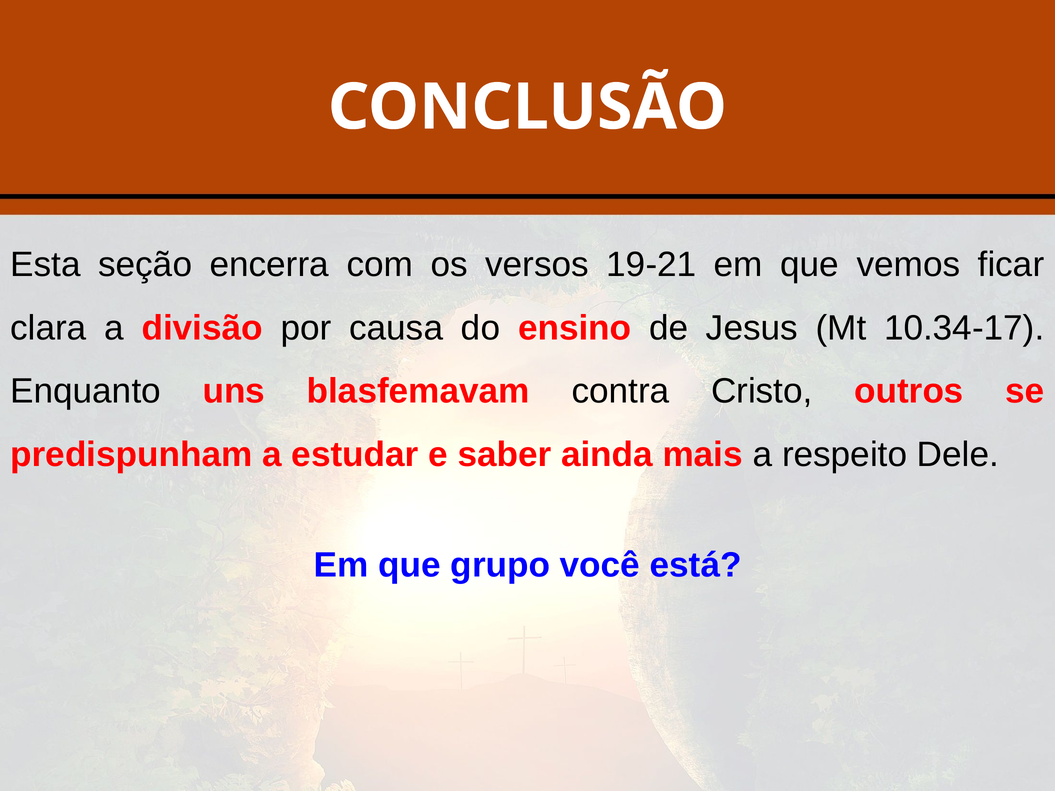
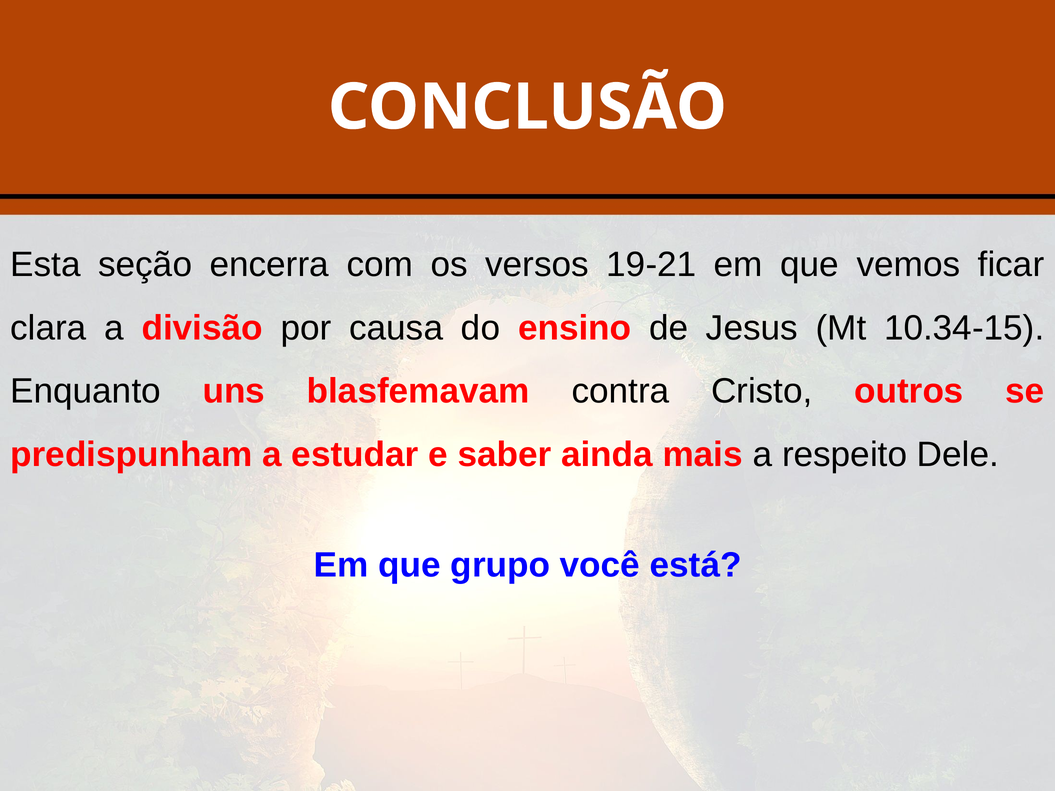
10.34-17: 10.34-17 -> 10.34-15 (964, 328)
